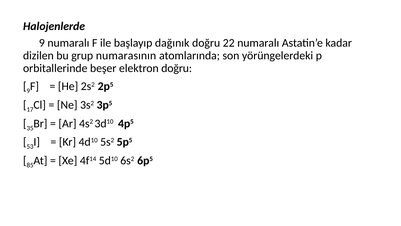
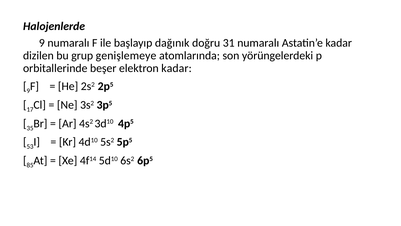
22: 22 -> 31 (229, 43)
numarasının: numarasının -> genişlemeye (126, 56)
elektron doğru: doğru -> kadar (177, 68)
